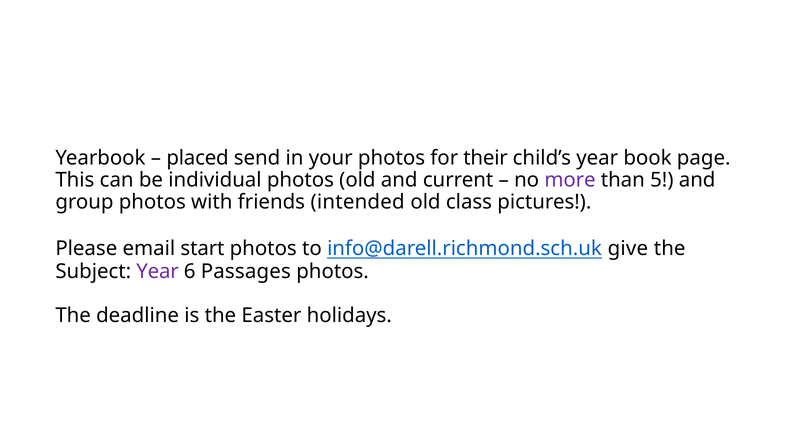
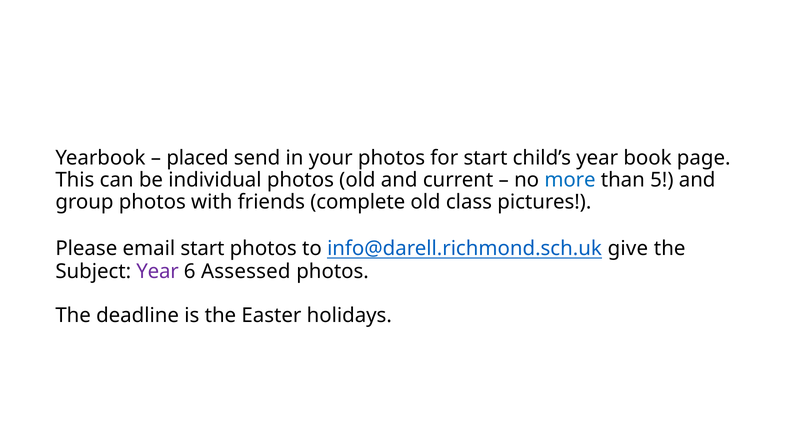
for their: their -> start (486, 158)
more colour: purple -> blue (570, 180)
intended: intended -> complete (358, 202)
Passages: Passages -> Assessed (246, 271)
